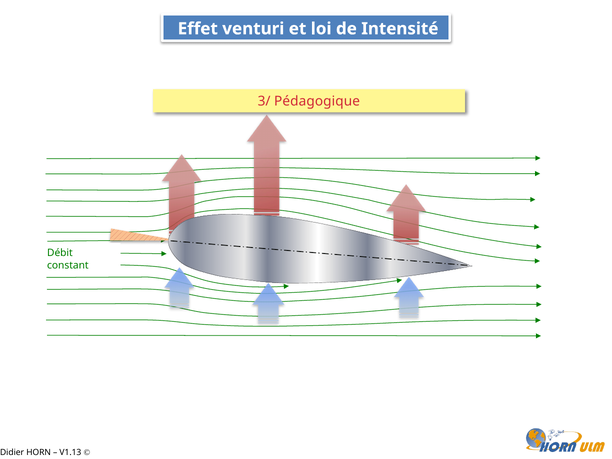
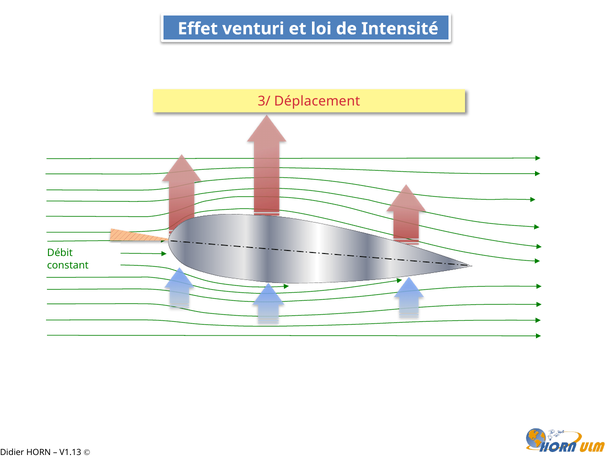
Pédagogique: Pédagogique -> Déplacement (317, 101)
